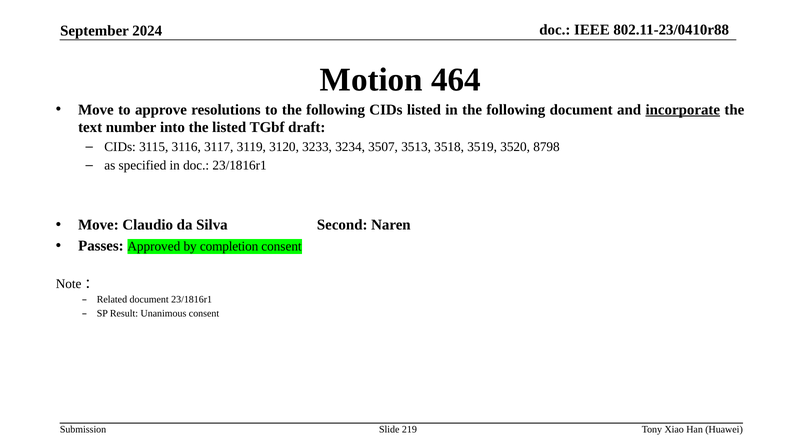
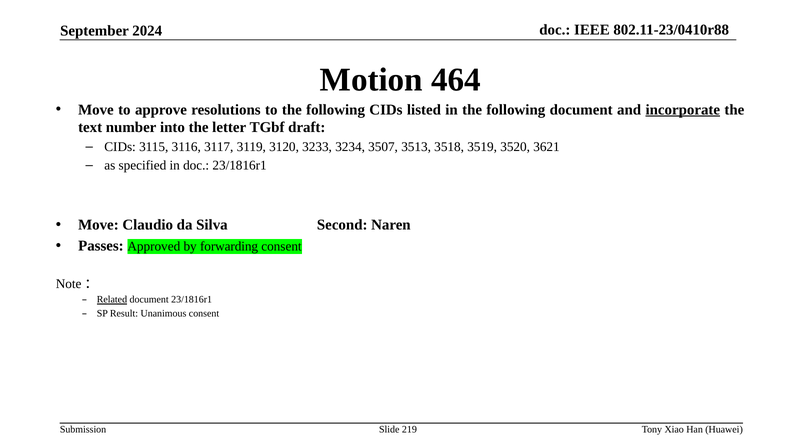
the listed: listed -> letter (229, 127)
8798: 8798 -> 3621 (547, 147)
completion: completion -> forwarding (229, 246)
Related underline: none -> present (112, 300)
